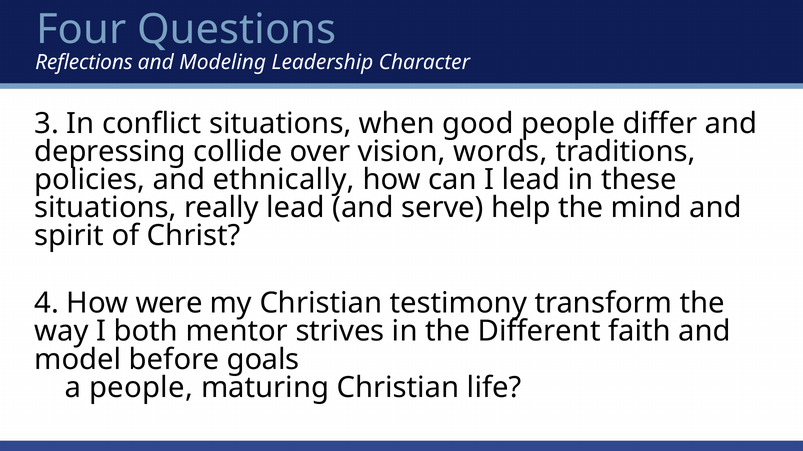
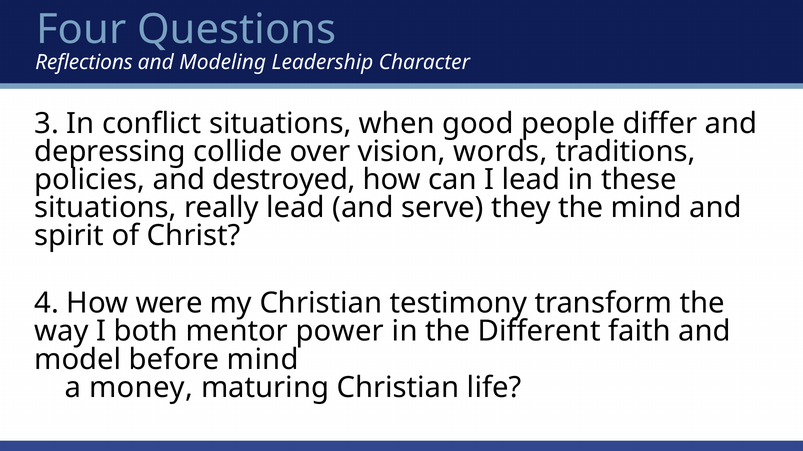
ethnically: ethnically -> destroyed (284, 180)
help: help -> they (521, 208)
strives: strives -> power (340, 332)
before goals: goals -> mind (263, 360)
a people: people -> money (141, 388)
